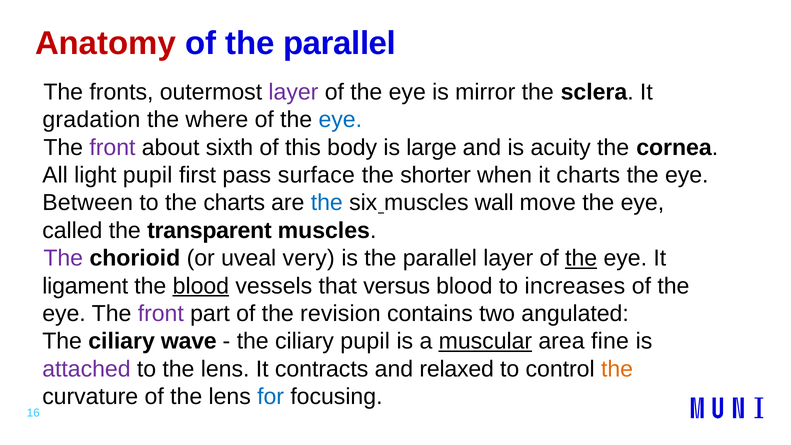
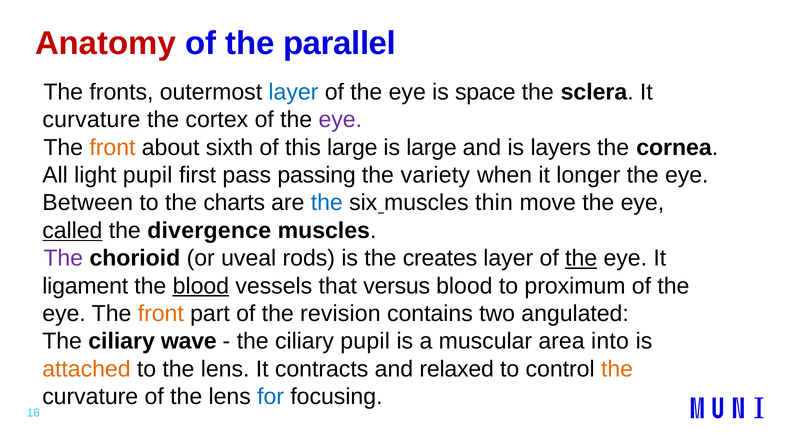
layer colour: purple -> blue (293, 92)
mirror: mirror -> space (485, 92)
gradation: gradation -> curvature (91, 120)
where: where -> cortex (217, 120)
eye colour: blue -> purple (340, 120)
front colour: purple -> orange (112, 147)
this body: body -> large (352, 147)
acuity: acuity -> layers (561, 147)
surface: surface -> passing (317, 175)
shorter: shorter -> variety (435, 175)
it charts: charts -> longer (588, 175)
wall: wall -> thin (494, 203)
called underline: none -> present (72, 231)
transparent: transparent -> divergence (209, 231)
very: very -> rods (309, 258)
is the parallel: parallel -> creates (440, 258)
increases: increases -> proximum (575, 286)
front colour: purple -> orange (161, 314)
muscular underline: present -> none (485, 341)
fine: fine -> into (610, 341)
attached colour: purple -> orange (86, 369)
